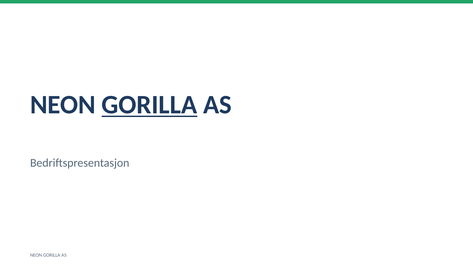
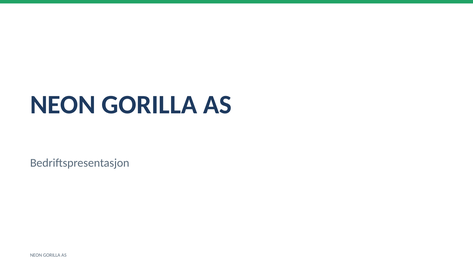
GORILLA underline: present -> none (149, 105)
